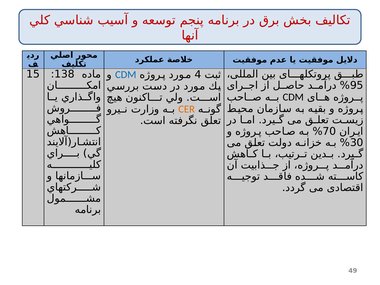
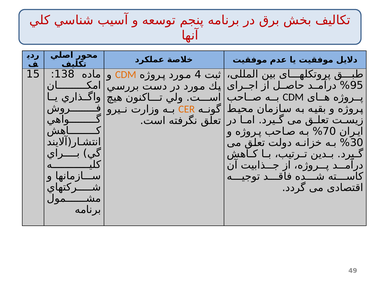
CDM colour: blue -> orange (126, 75)
